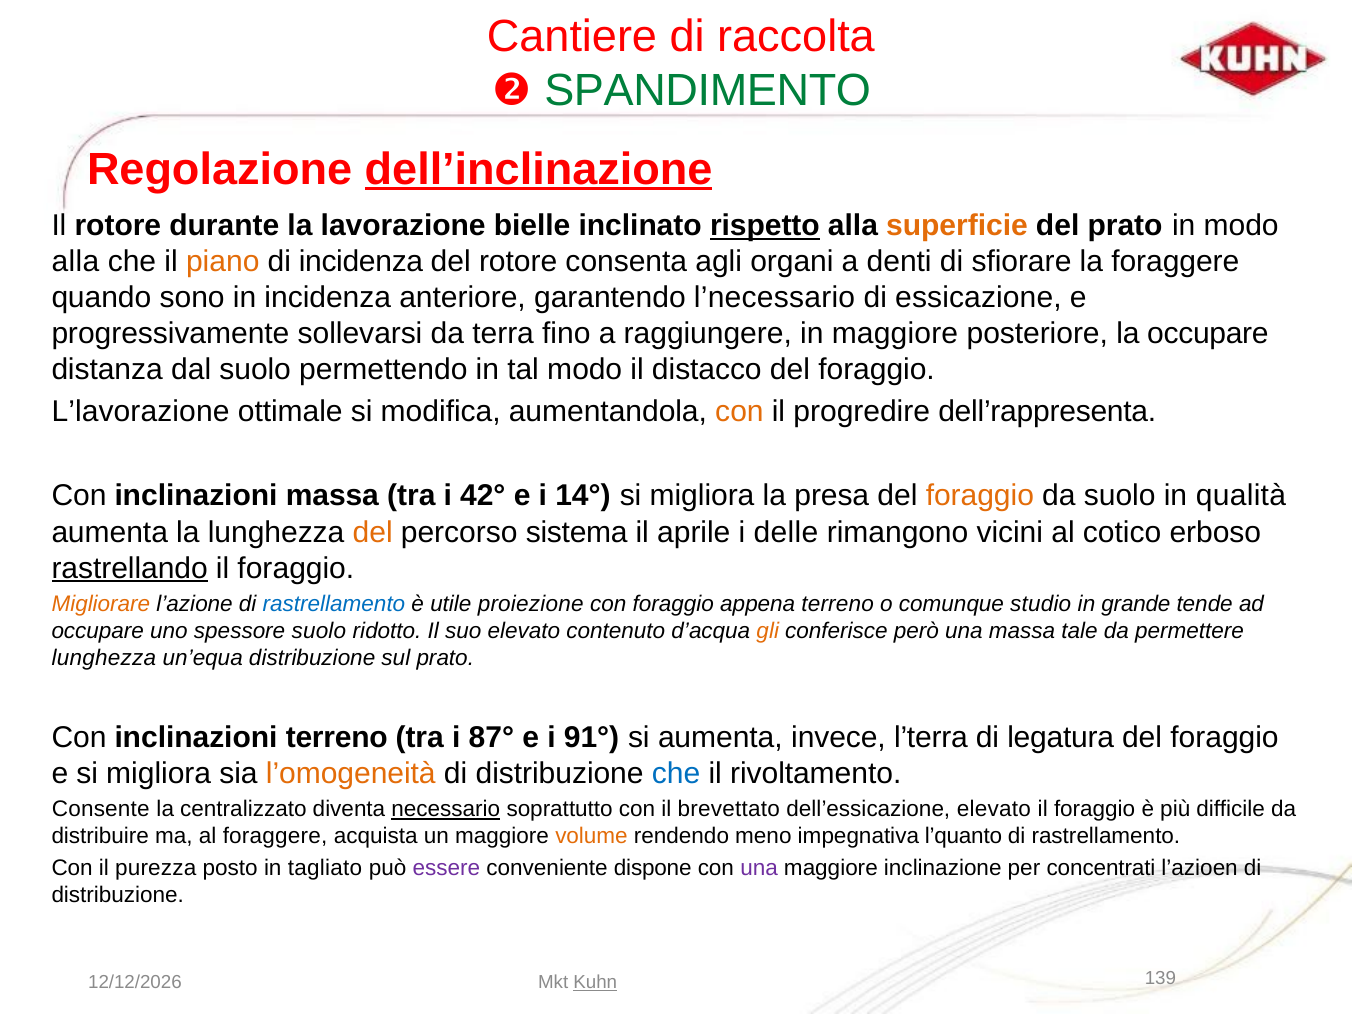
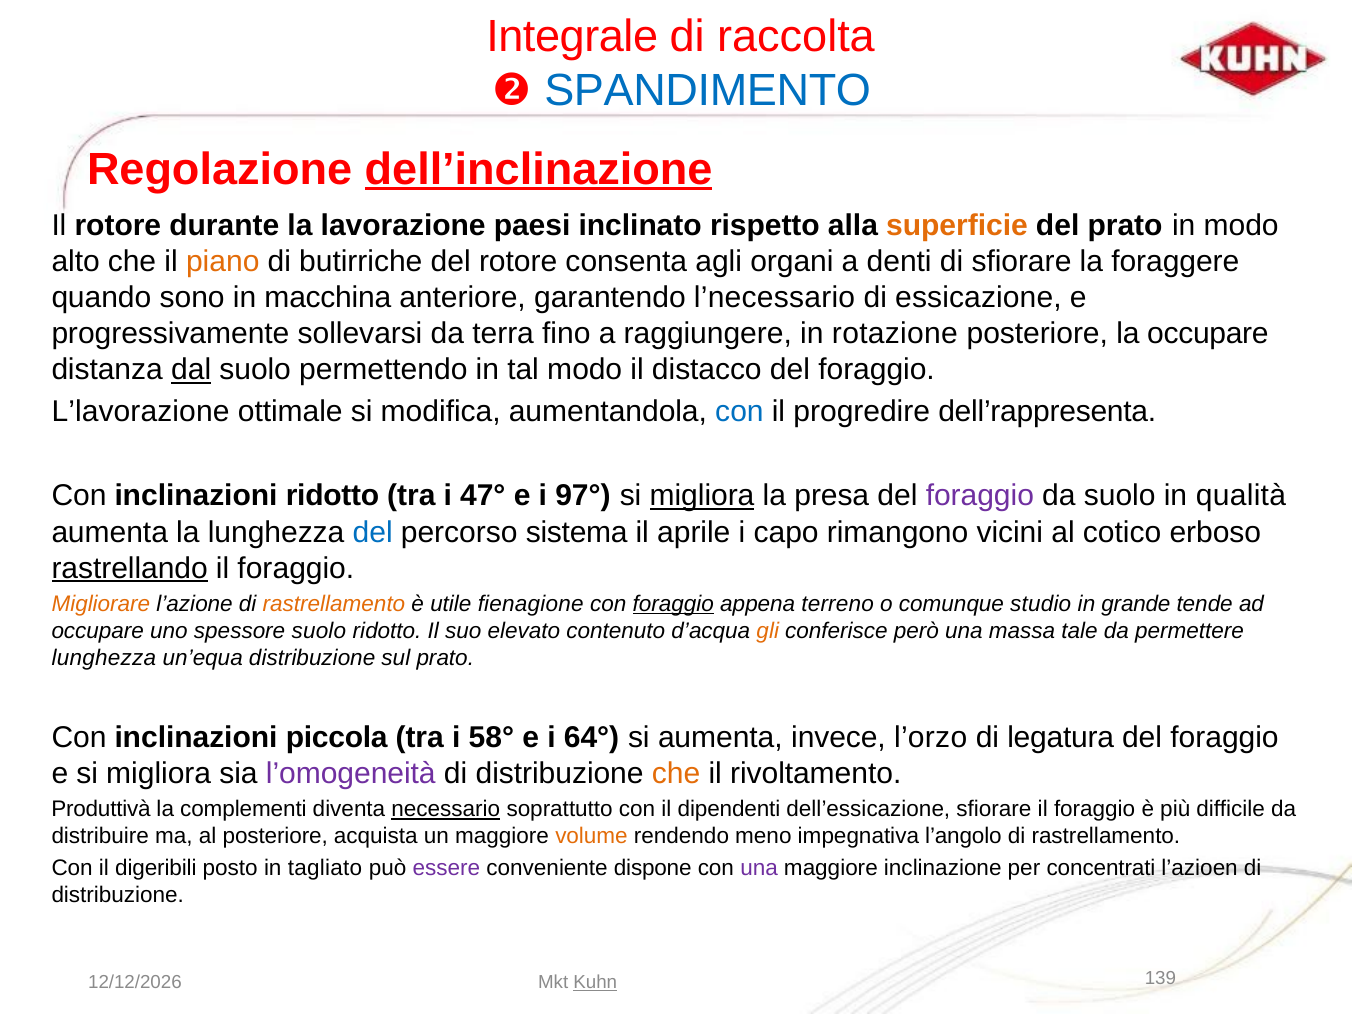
Cantiere: Cantiere -> Integrale (572, 37)
SPANDIMENTO colour: green -> blue (708, 91)
bielle: bielle -> paesi (532, 226)
rispetto underline: present -> none (765, 226)
alla: alla -> alto (76, 262)
di incidenza: incidenza -> butirriche (361, 262)
in incidenza: incidenza -> macchina (328, 298)
in maggiore: maggiore -> rotazione (895, 334)
dal underline: none -> present (191, 370)
con colour: orange -> blue (739, 412)
inclinazioni massa: massa -> ridotto (332, 496)
42°: 42° -> 47° (483, 496)
14°: 14° -> 97° (583, 496)
migliora underline: none -> present (702, 496)
foraggio colour: orange -> purple (980, 496)
del colour: orange -> blue (373, 532)
delle: delle -> capo (786, 532)
rastrellamento colour: blue -> orange (334, 604)
proiezione: proiezione -> fienagione (531, 604)
foraggio underline: none -> present (673, 604)
inclinazioni terreno: terreno -> piccola (337, 738)
87°: 87° -> 58° (491, 738)
91°: 91° -> 64° (592, 738)
l’terra: l’terra -> l’orzo (931, 738)
l’omogeneità colour: orange -> purple (351, 774)
che colour: blue -> orange (676, 774)
Consente: Consente -> Produttivà (101, 809)
centralizzato: centralizzato -> complementi (243, 809)
brevettato: brevettato -> dipendenti (729, 809)
dell’essicazione elevato: elevato -> sfiorare (994, 809)
al foraggere: foraggere -> posteriore (275, 837)
l’quanto: l’quanto -> l’angolo (963, 837)
purezza: purezza -> digeribili (156, 868)
